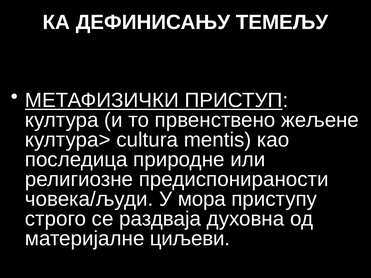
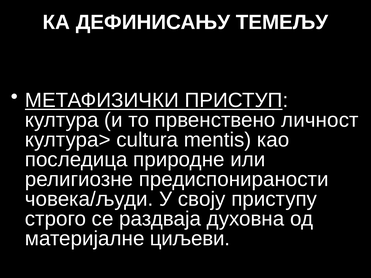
жељене: жељене -> личност (320, 120)
мора: мора -> своју (202, 199)
